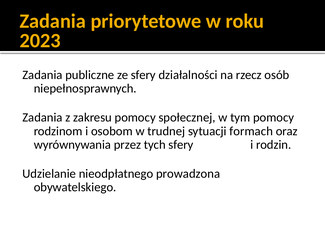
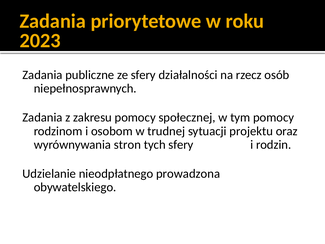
formach: formach -> projektu (251, 131)
przez: przez -> stron (127, 145)
